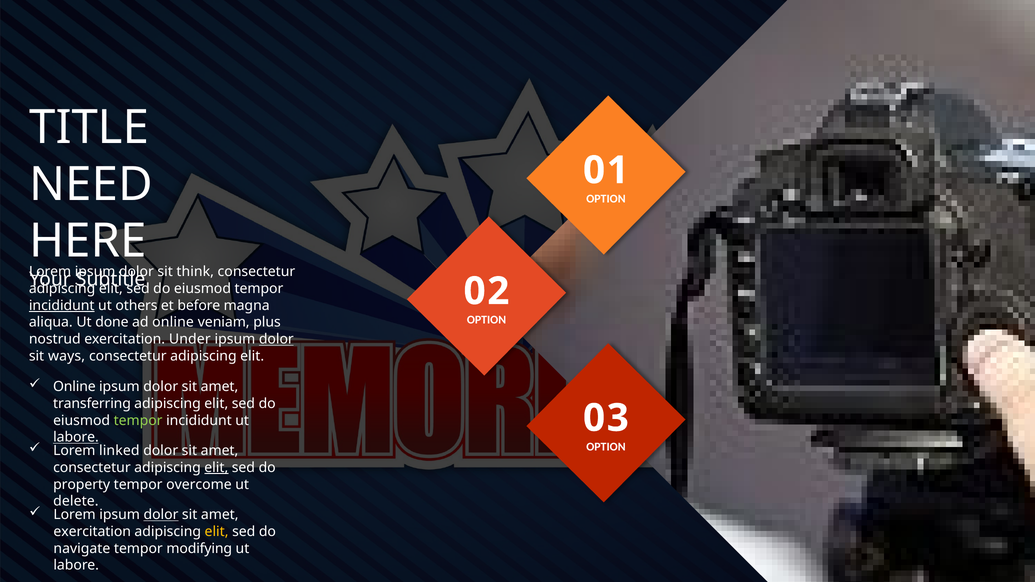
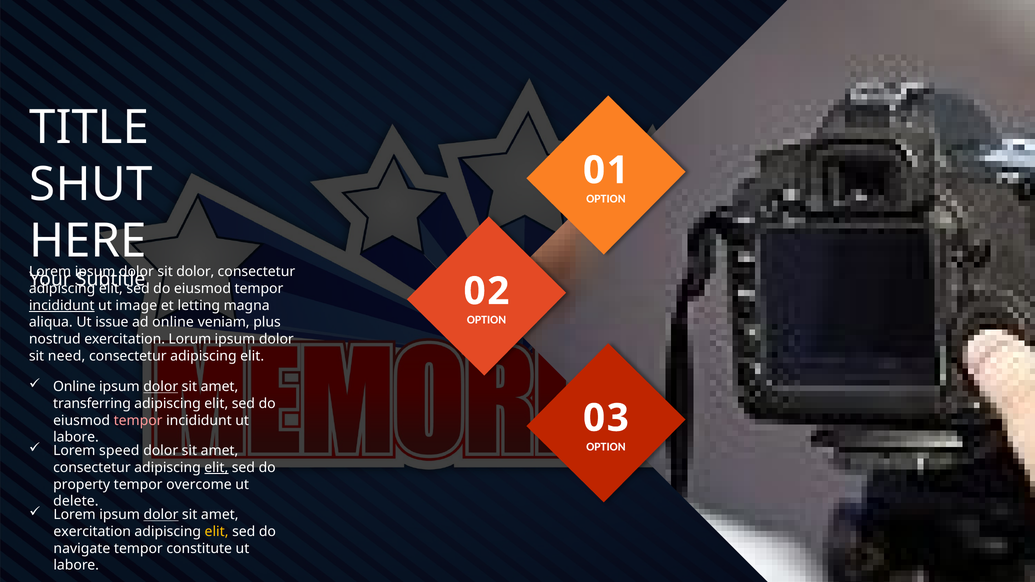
NEED: NEED -> SHUT (91, 185)
sit think: think -> dolor (195, 272)
others: others -> image (136, 306)
before: before -> letting (199, 306)
done: done -> issue (112, 322)
Under: Under -> Lorum (190, 339)
dolor underline: present -> none (276, 339)
ways: ways -> need (67, 356)
dolor underline: none -> present (161, 387)
tempor colour: light green -> pink (138, 421)
labore underline: present -> none (76, 437)
linked: linked -> speed (119, 451)
modifying: modifying -> constitute (199, 549)
